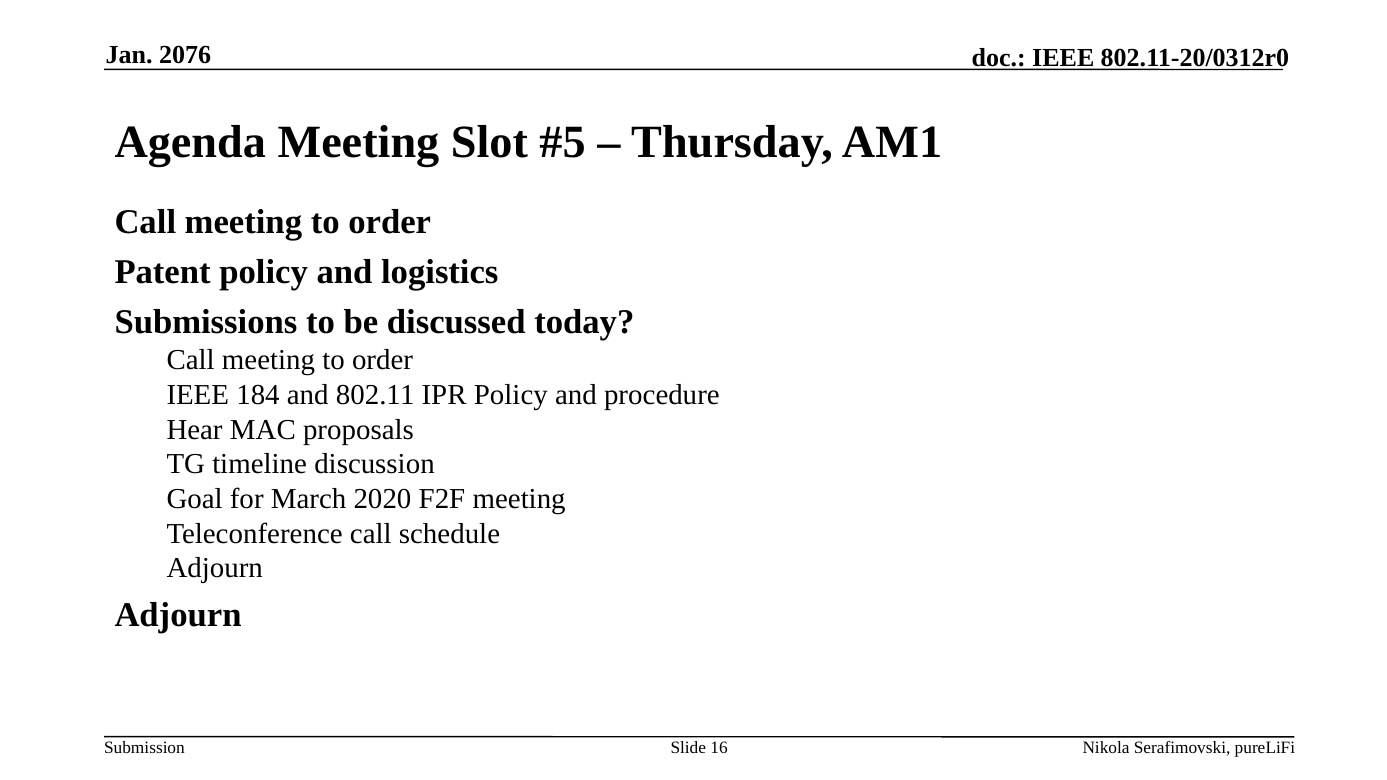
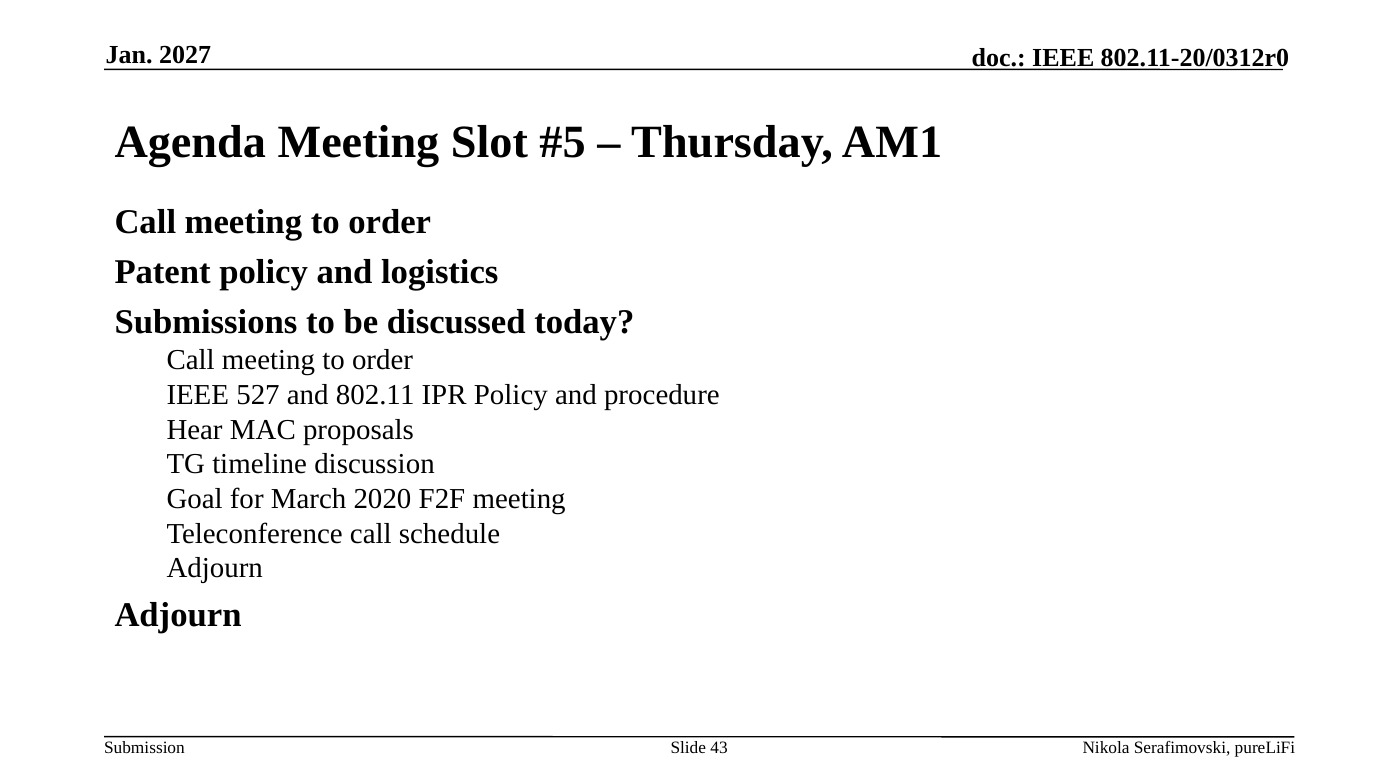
2076: 2076 -> 2027 (185, 55)
184: 184 -> 527 (258, 395)
16: 16 -> 43 (719, 748)
